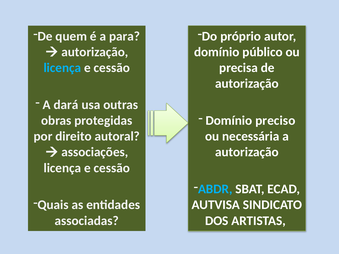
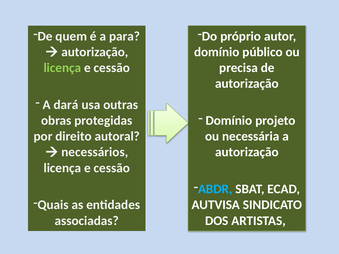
licença colour: light blue -> light green (62, 68)
preciso: preciso -> projeto (275, 121)
associações: associações -> necessários (95, 152)
